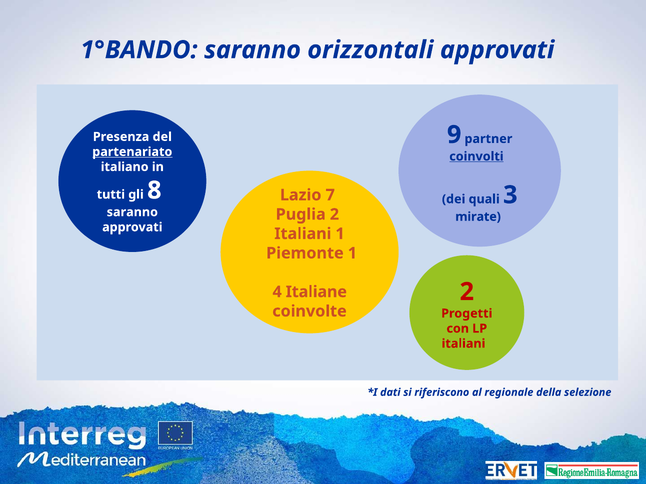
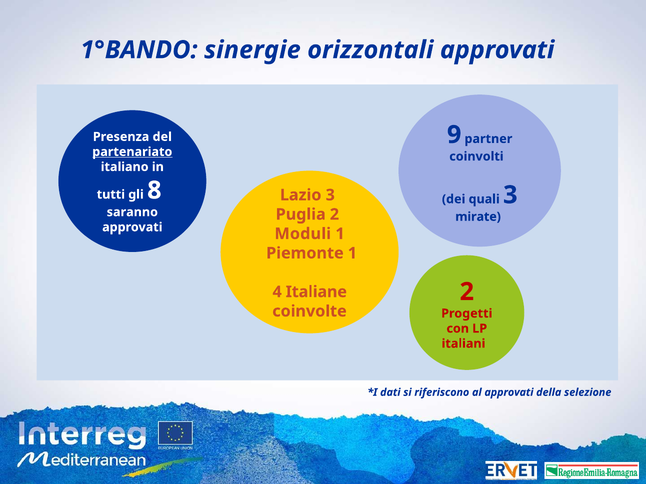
1°BANDO saranno: saranno -> sinergie (252, 50)
coinvolti underline: present -> none (476, 157)
Lazio 7: 7 -> 3 (330, 195)
Italiani: Italiani -> Moduli (303, 234)
al regionale: regionale -> approvati (509, 393)
